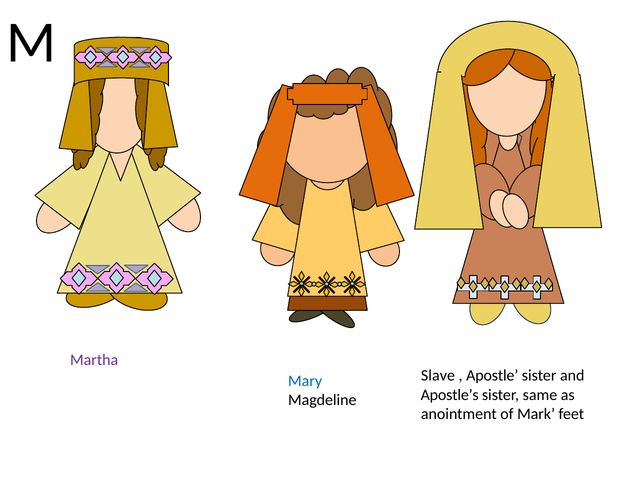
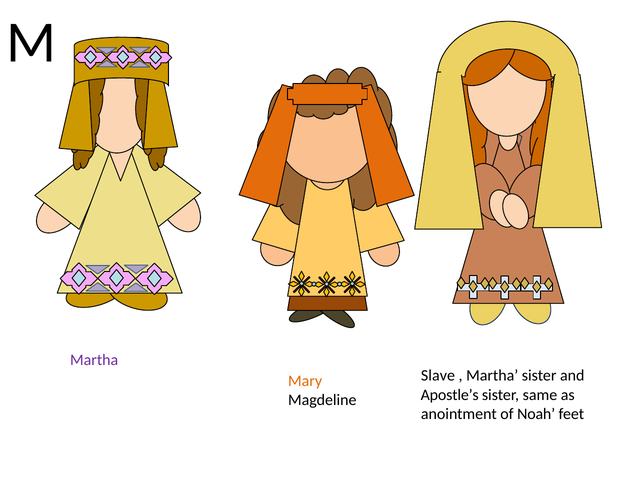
Apostle: Apostle -> Martha (492, 375)
Mary colour: blue -> orange (305, 381)
Mark: Mark -> Noah (536, 414)
